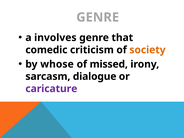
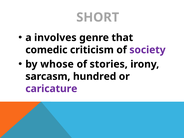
GENRE: GENRE -> SHORT (98, 17)
society colour: orange -> purple (147, 50)
missed: missed -> stories (109, 64)
dialogue: dialogue -> hundred (95, 76)
